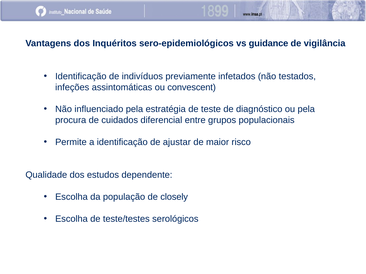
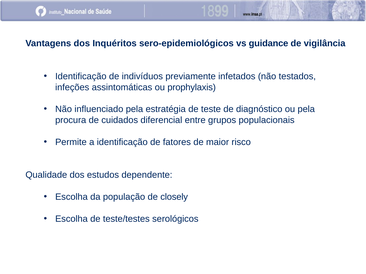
convescent: convescent -> prophylaxis (192, 87)
ajustar: ajustar -> fatores (177, 142)
